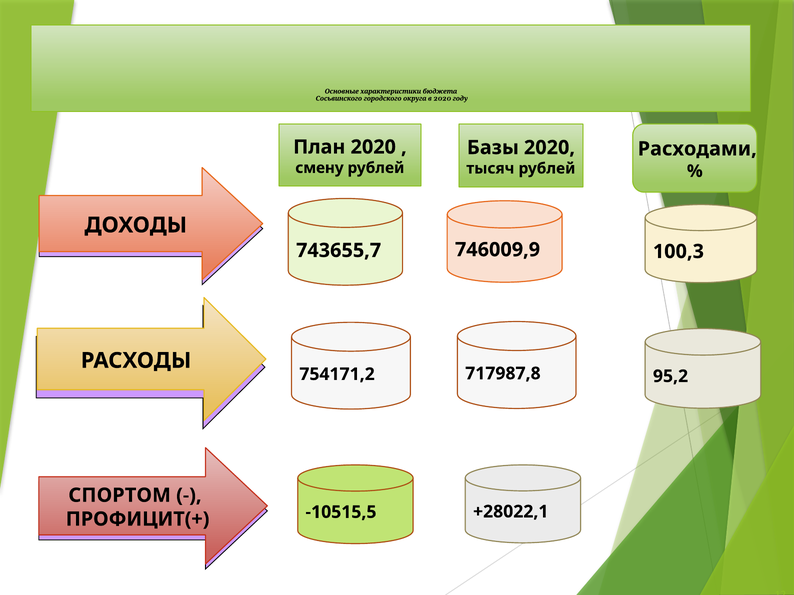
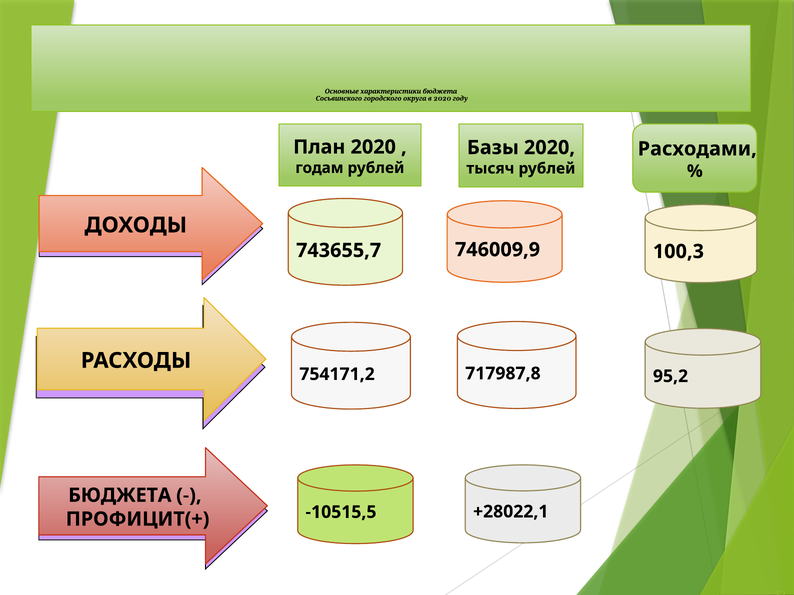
смену: смену -> годам (319, 168)
СПОРТОМ: СПОРТОМ -> БЮДЖЕТА (120, 496)
